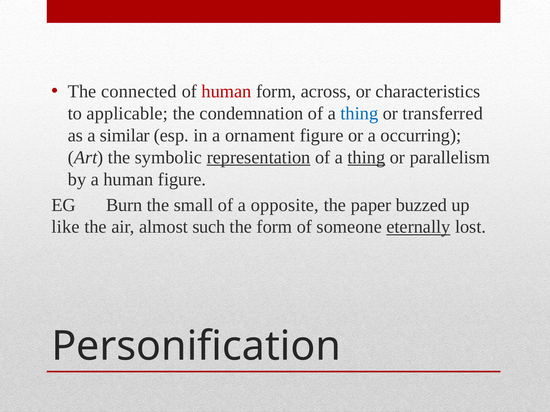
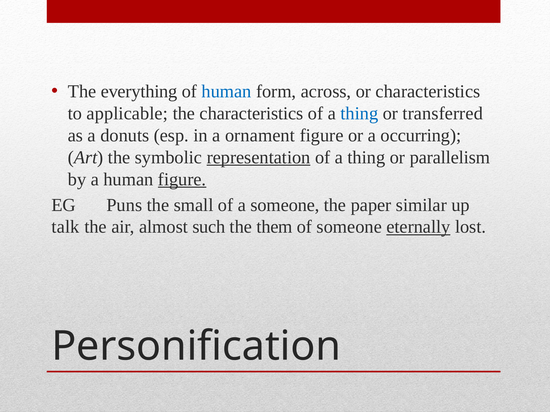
connected: connected -> everything (139, 92)
human colour: red -> blue (227, 92)
the condemnation: condemnation -> characteristics (252, 114)
similar: similar -> donuts (125, 136)
thing underline: present -> none (366, 158)
figure underline: none -> present (182, 180)
Burn: Burn -> Puns (124, 205)
a opposite: opposite -> someone (285, 205)
buzzed: buzzed -> similar (421, 205)
like: like -> talk (65, 227)
the form: form -> them (275, 227)
